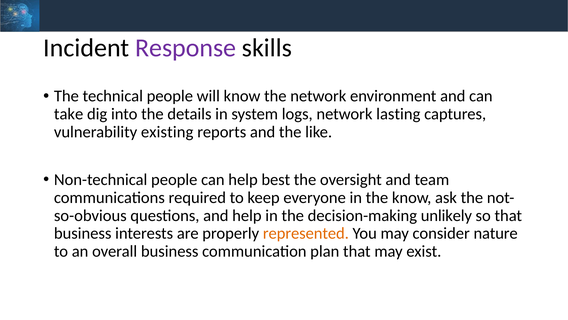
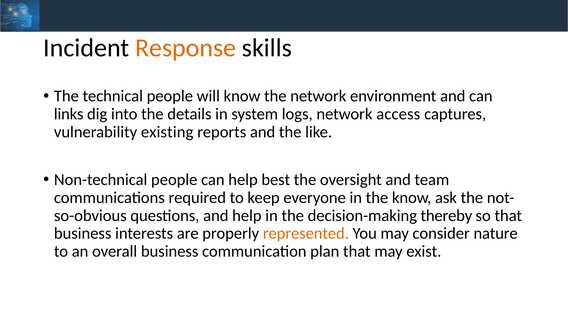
Response colour: purple -> orange (186, 48)
take: take -> links (69, 114)
lasting: lasting -> access (398, 114)
unlikely: unlikely -> thereby (446, 215)
